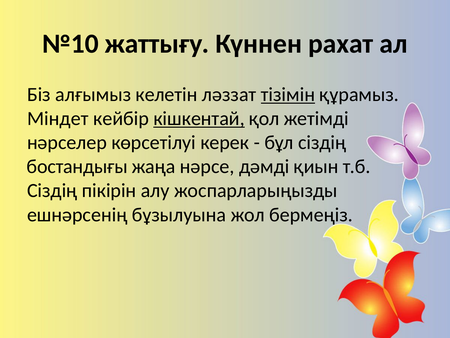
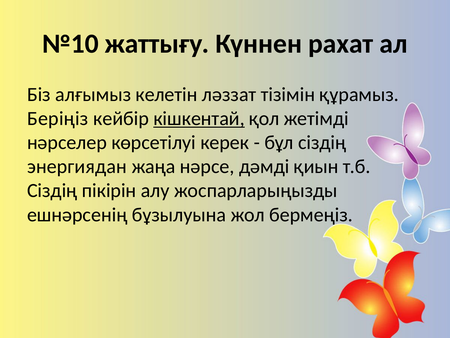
тізімін underline: present -> none (288, 94)
Міндет: Міндет -> Беріңіз (58, 118)
бостандығы: бостандығы -> энергиядан (77, 166)
